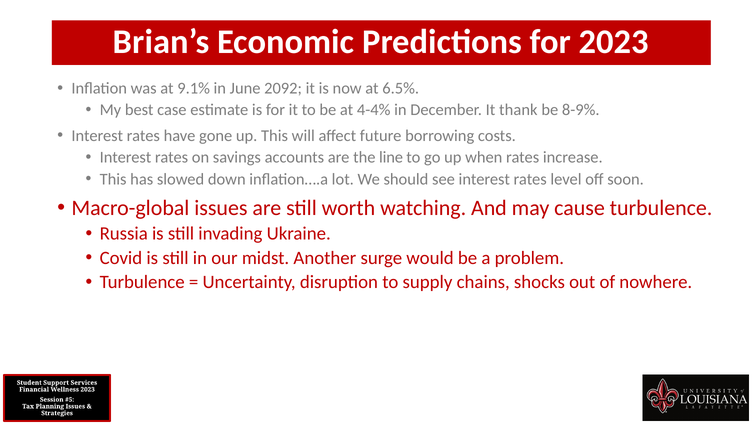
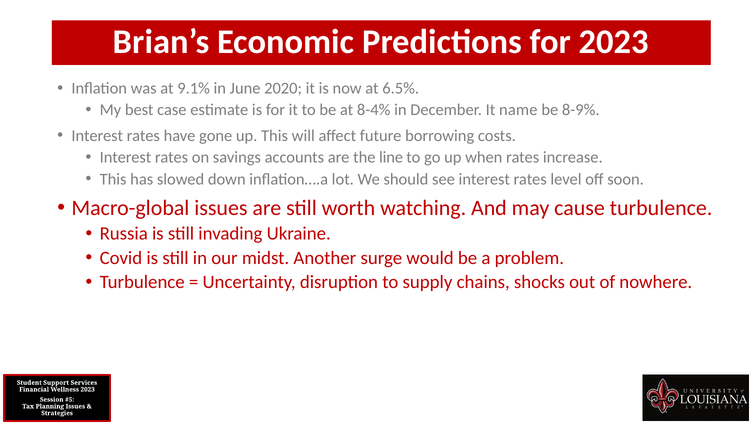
2092: 2092 -> 2020 (283, 88)
4-4%: 4-4% -> 8-4% (374, 110)
thank: thank -> name (518, 110)
